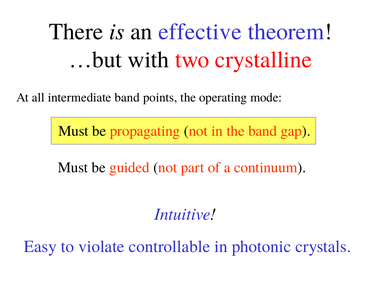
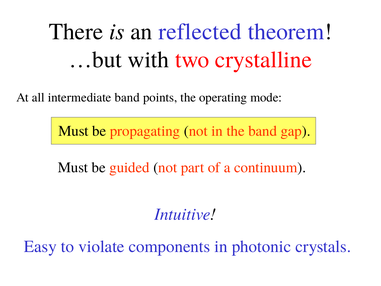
effective: effective -> reflected (200, 32)
controllable: controllable -> components (169, 246)
